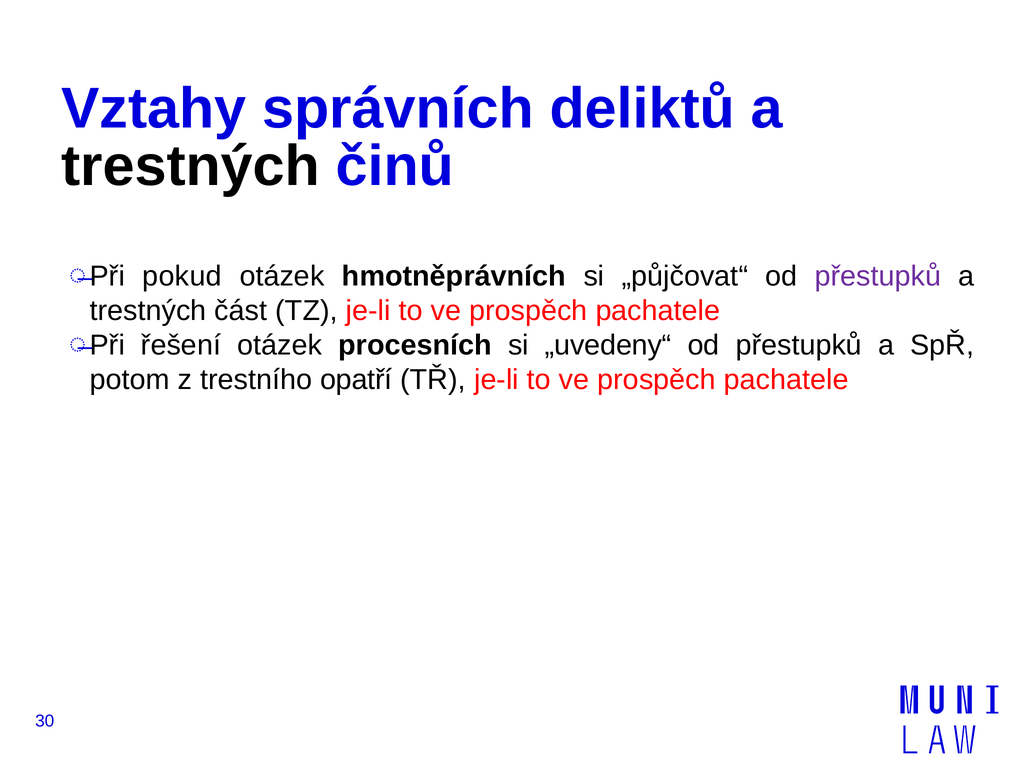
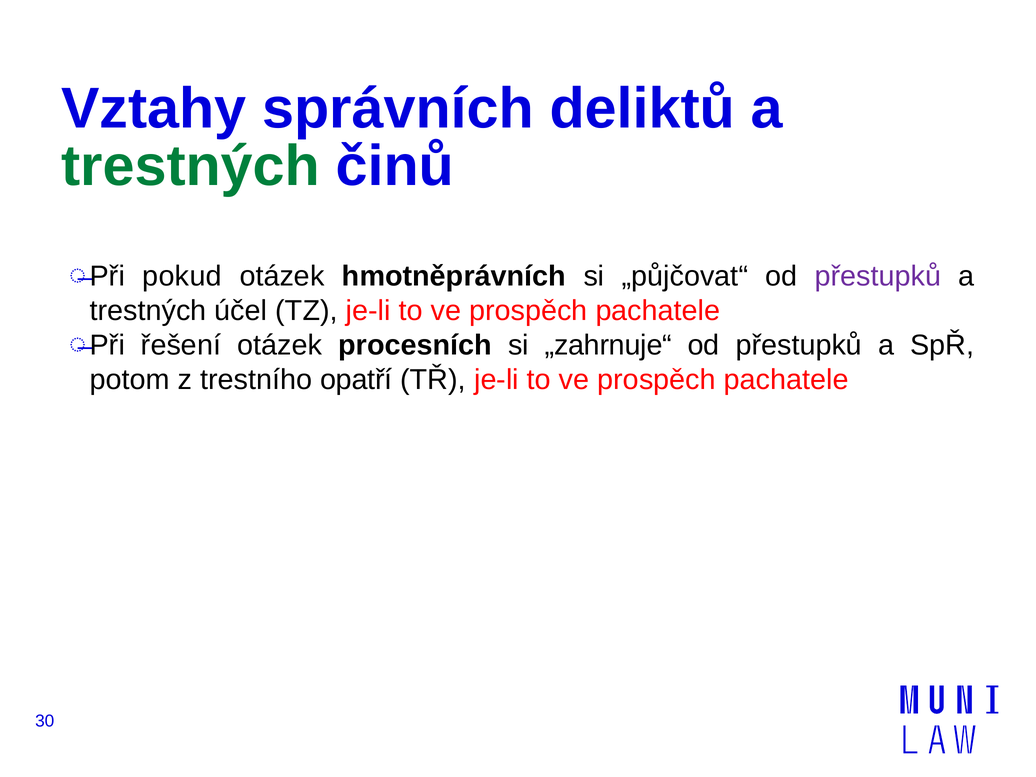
trestných colour: black -> green (190, 166)
část: část -> účel (241, 311)
„uvedeny“: „uvedeny“ -> „zahrnuje“ (608, 345)
